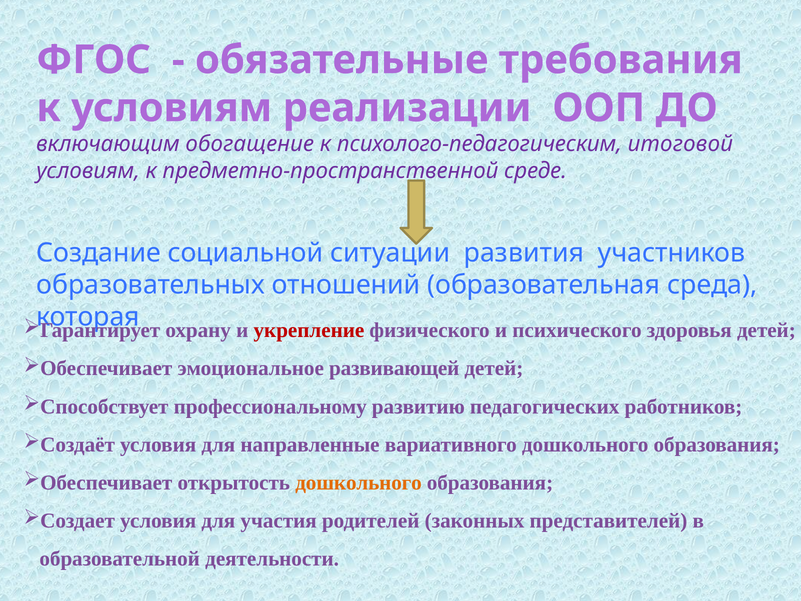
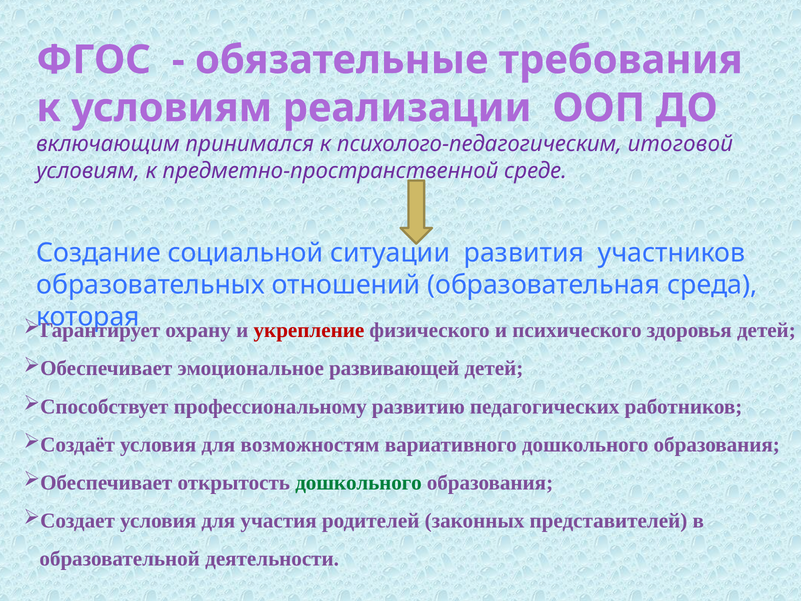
обогащение: обогащение -> принимался (250, 144)
направленные: направленные -> возможностям (310, 444)
дошкольного colour: orange -> green (359, 482)
